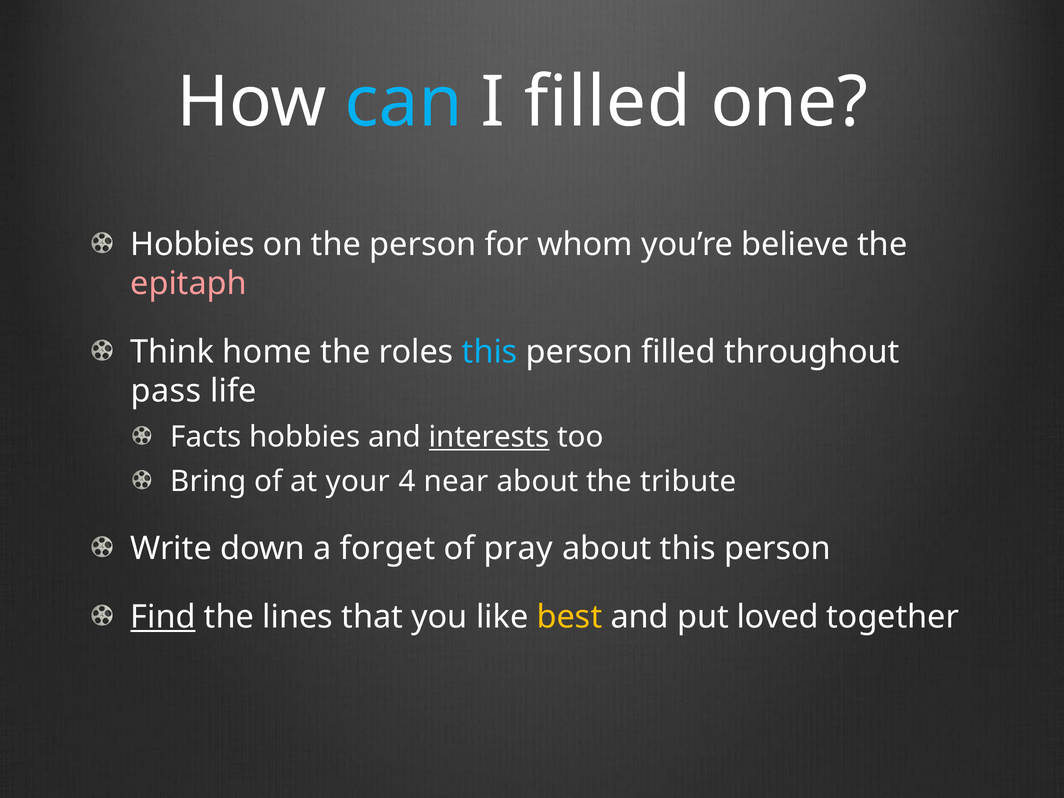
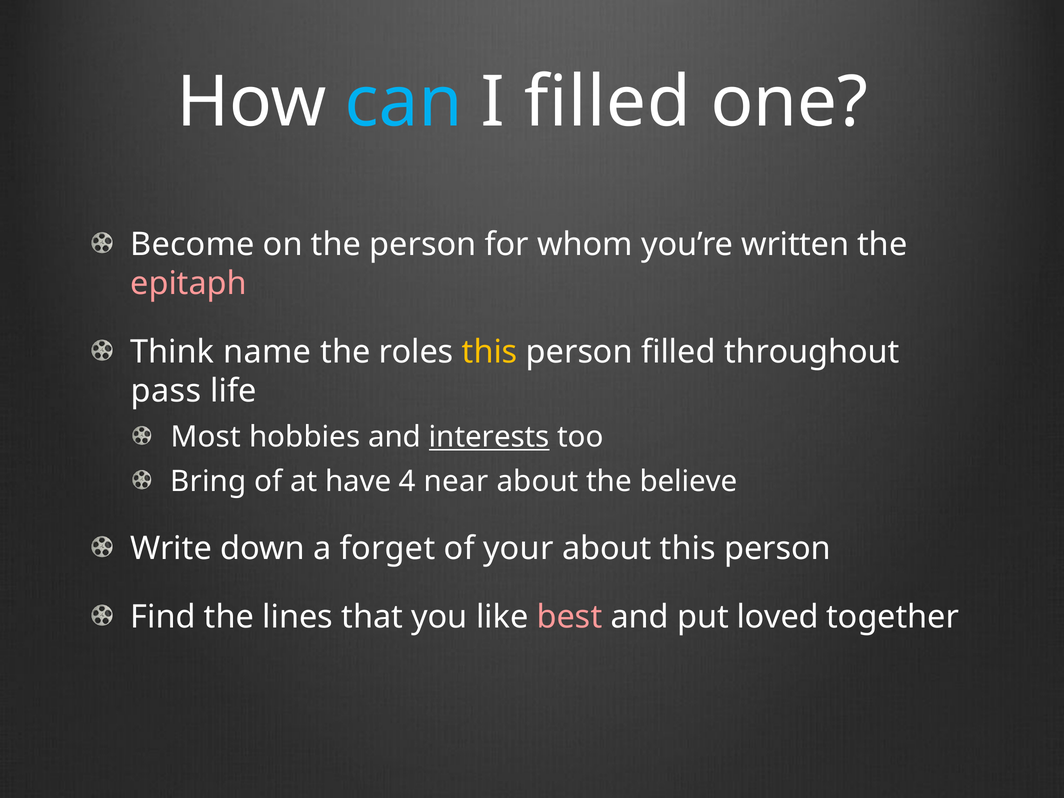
Hobbies: Hobbies -> Become (192, 245)
believe: believe -> written (795, 245)
home: home -> name (267, 352)
this colour: light blue -> yellow (490, 352)
Facts: Facts -> Most (206, 437)
your: your -> have (358, 481)
tribute: tribute -> believe (688, 481)
pray: pray -> your (518, 548)
Find underline: present -> none (163, 617)
best colour: yellow -> pink (570, 617)
